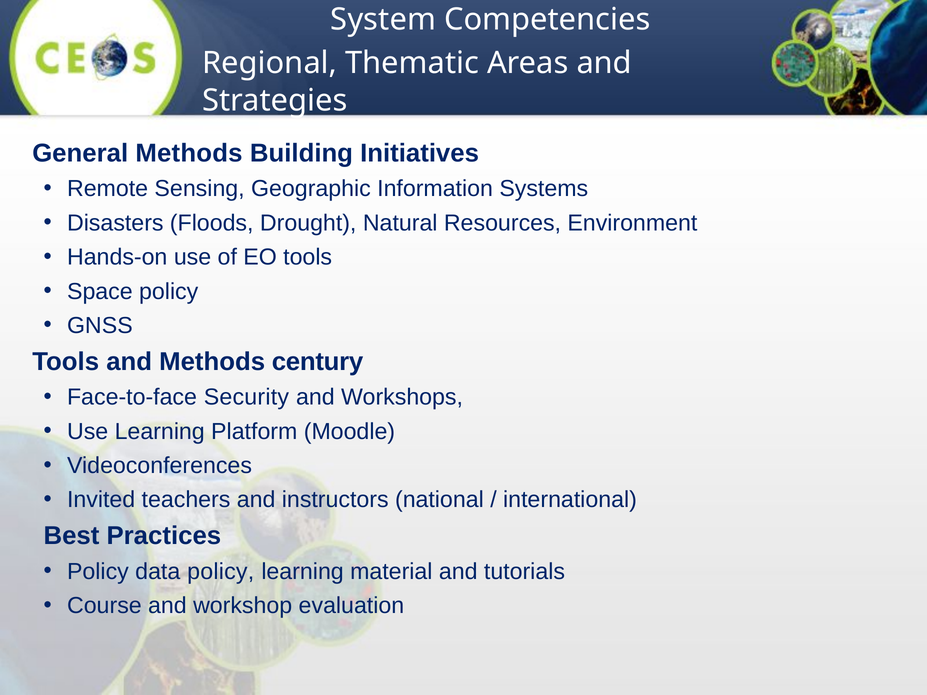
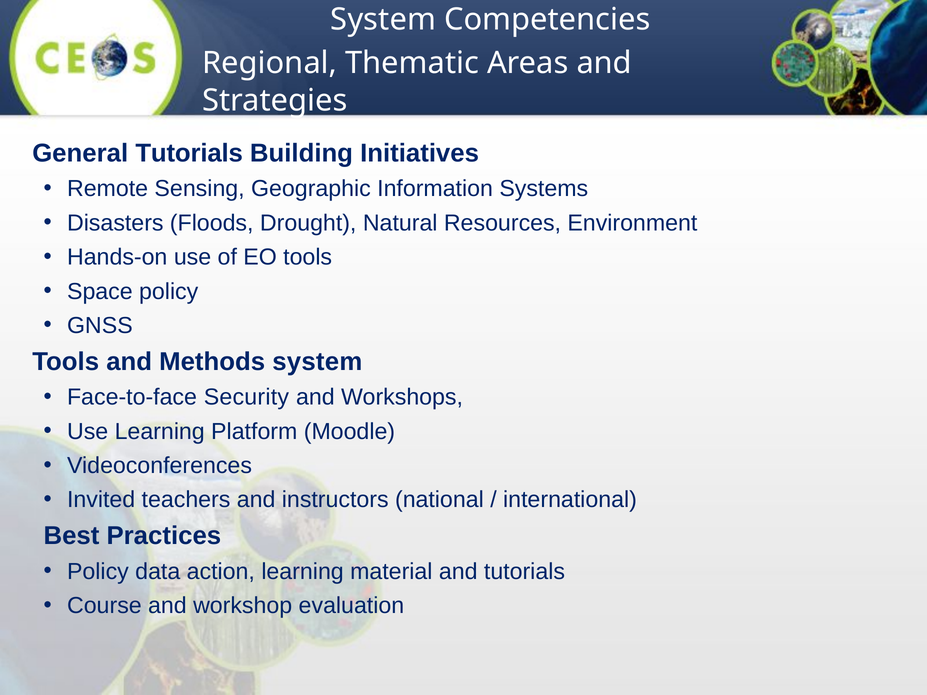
General Methods: Methods -> Tutorials (189, 153)
Methods century: century -> system (317, 362)
data policy: policy -> action (221, 572)
